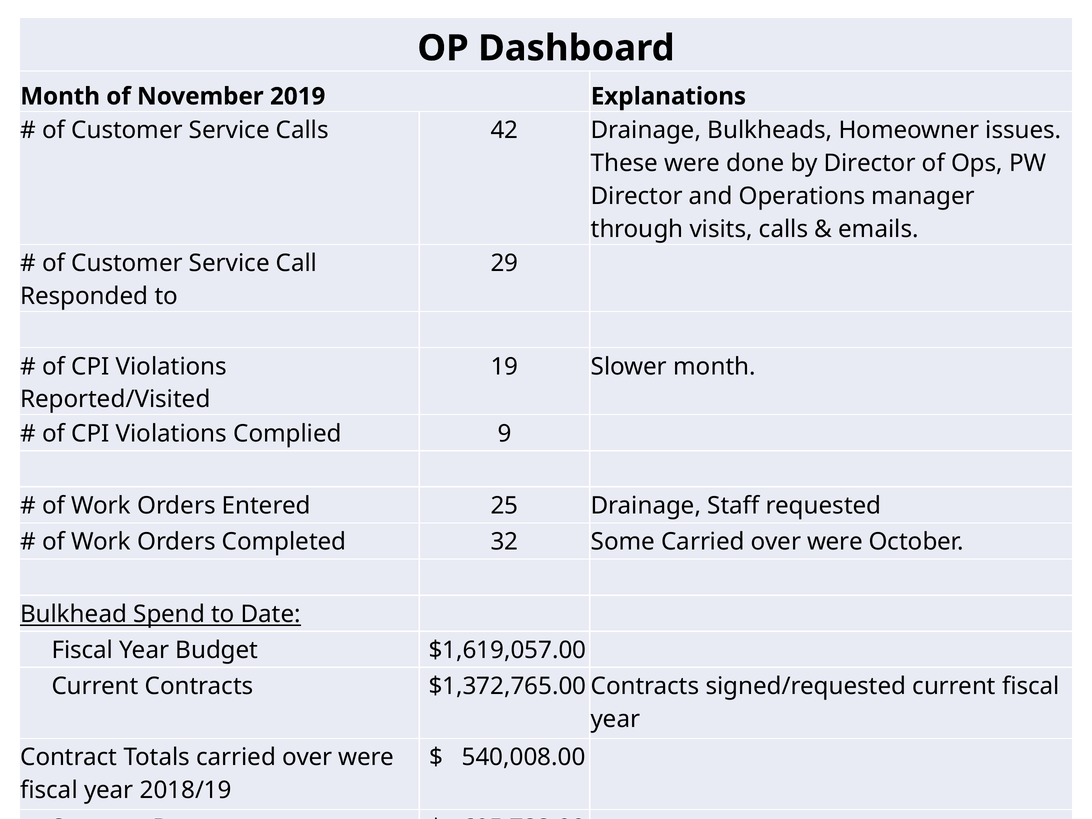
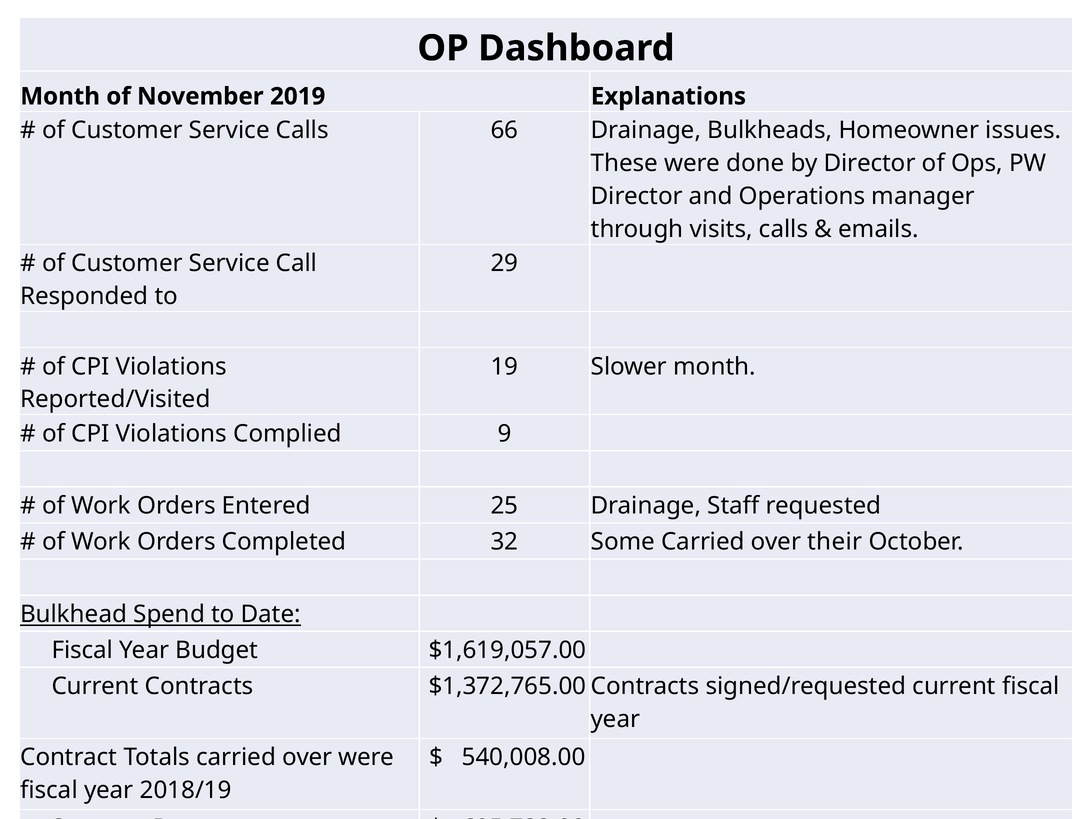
42: 42 -> 66 (504, 130)
Some Carried over were: were -> their (835, 542)
